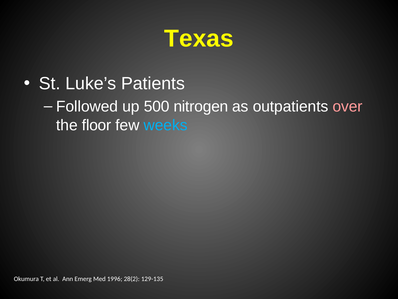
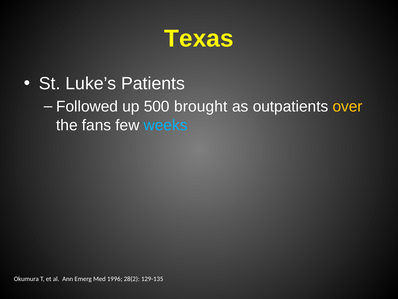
nitrogen: nitrogen -> brought (201, 106)
over colour: pink -> yellow (348, 106)
floor: floor -> fans (97, 125)
